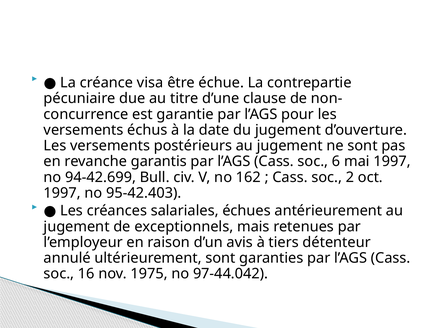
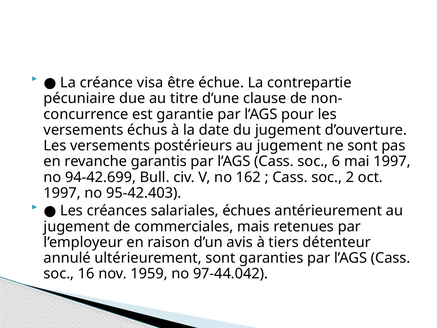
exceptionnels: exceptionnels -> commerciales (184, 226)
1975: 1975 -> 1959 (149, 274)
